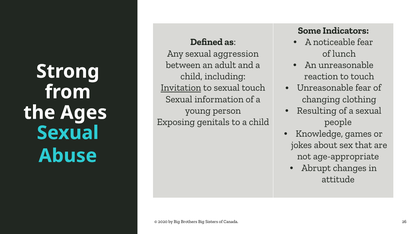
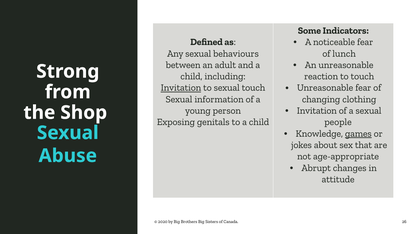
aggression: aggression -> behaviours (236, 53)
Resulting: Resulting -> Invitation (317, 110)
Ages: Ages -> Shop (84, 112)
games underline: none -> present (358, 133)
